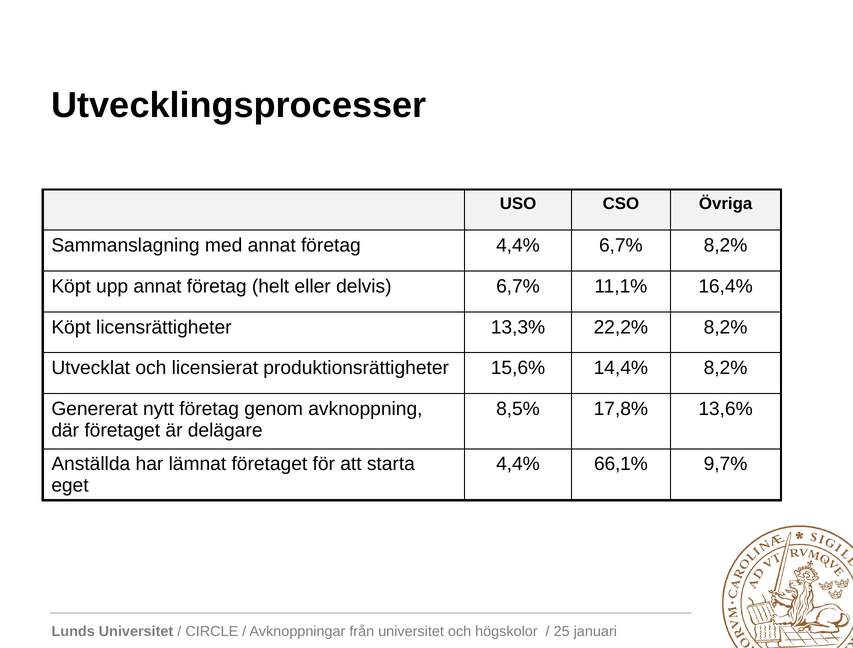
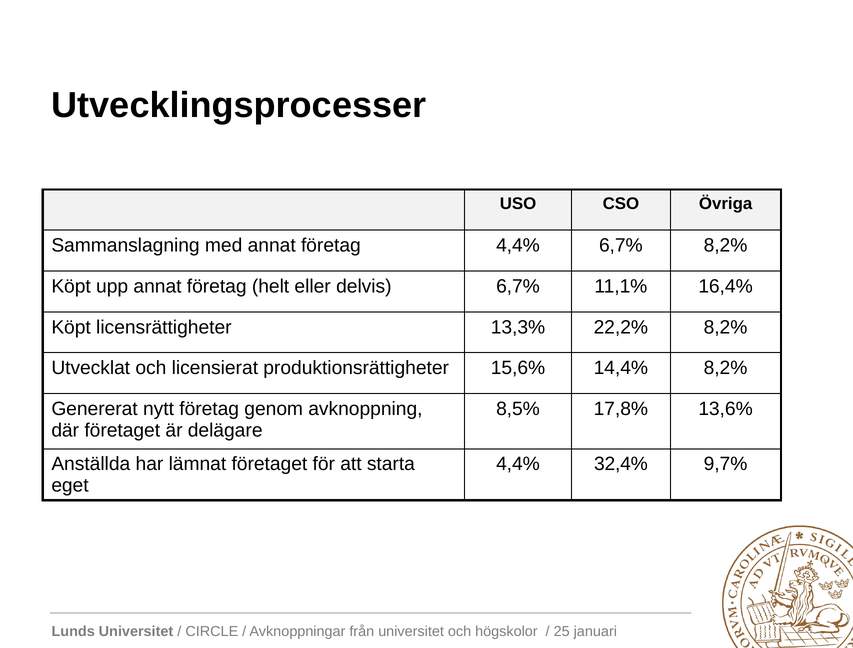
66,1%: 66,1% -> 32,4% (621, 464)
